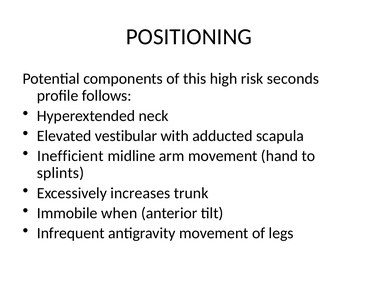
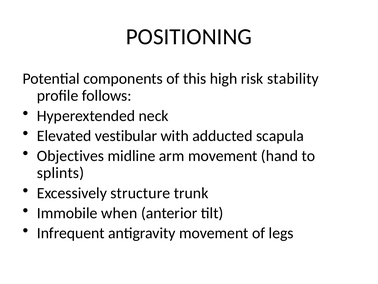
seconds: seconds -> stability (293, 79)
Inefficient: Inefficient -> Objectives (70, 156)
increases: increases -> structure (140, 193)
